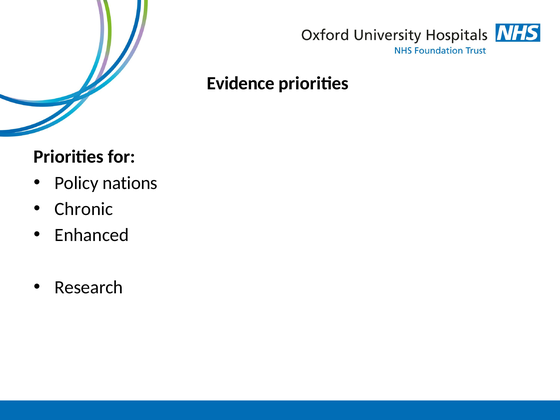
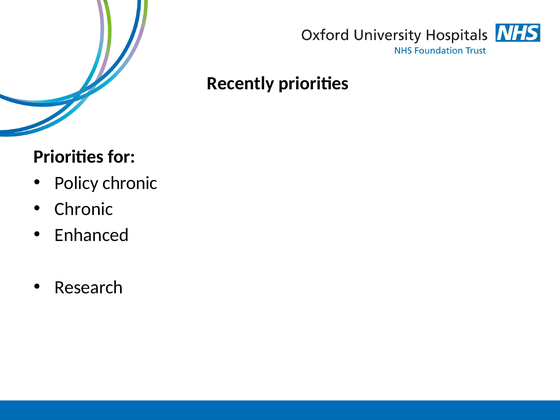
Evidence: Evidence -> Recently (241, 83)
Policy nations: nations -> chronic (130, 183)
